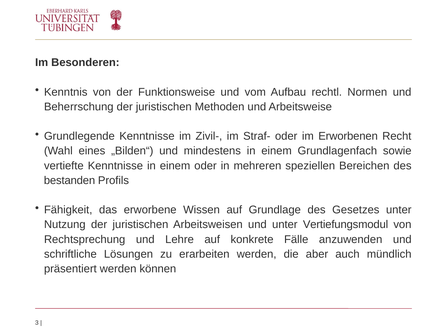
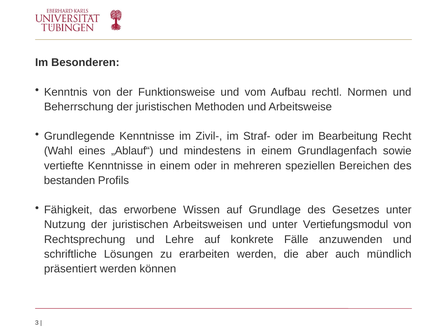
Erworbenen: Erworbenen -> Bearbeitung (348, 136)
„Bilden“: „Bilden“ -> „Ablauf“ (132, 151)
